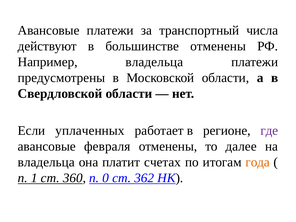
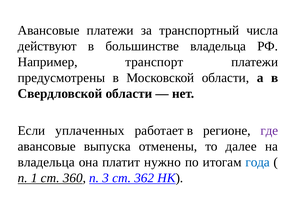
большинстве отменены: отменены -> владельца (218, 46)
Например владельца: владельца -> транспорт (154, 62)
февраля: февраля -> выпуска (107, 146)
счетах: счетах -> нужно (162, 162)
года colour: orange -> blue (258, 162)
0: 0 -> 3 (106, 178)
